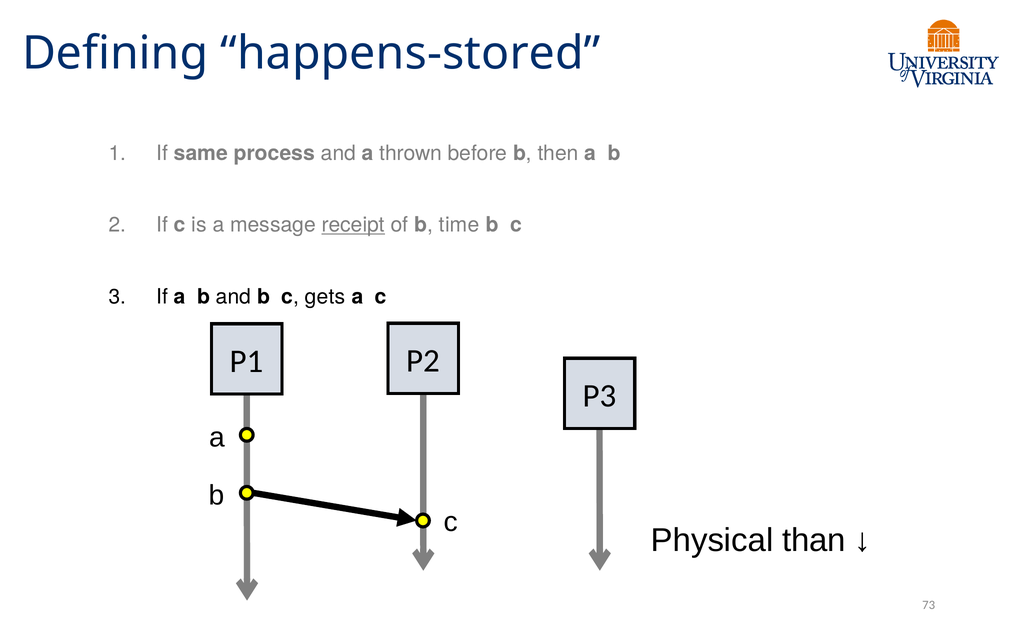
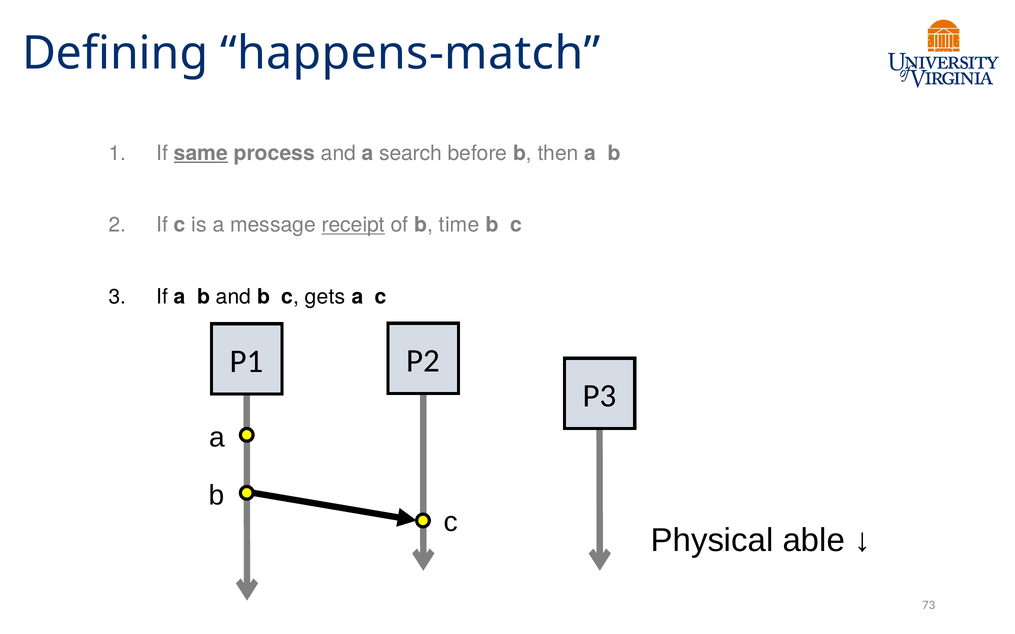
happens-stored: happens-stored -> happens-match (410, 53)
same underline: none -> present (201, 153)
thrown: thrown -> search (411, 153)
than: than -> able (814, 541)
